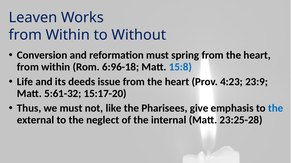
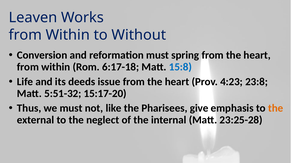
6:96-18: 6:96-18 -> 6:17-18 (121, 67)
23:9: 23:9 -> 23:8 (257, 82)
5:61-32: 5:61-32 -> 5:51-32 (63, 94)
the colour: blue -> orange (276, 109)
